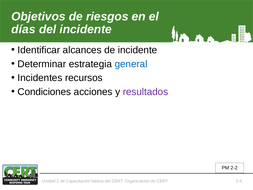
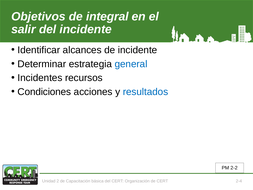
riesgos: riesgos -> integral (107, 17)
días: días -> salir (23, 29)
resultados colour: purple -> blue (145, 92)
